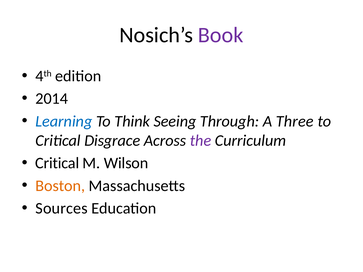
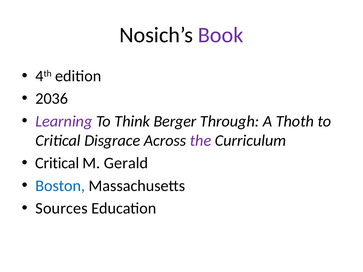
2014: 2014 -> 2036 (52, 99)
Learning colour: blue -> purple (64, 121)
Seeing: Seeing -> Berger (175, 121)
Three: Three -> Thoth (295, 121)
Wilson: Wilson -> Gerald (126, 163)
Boston colour: orange -> blue (60, 186)
